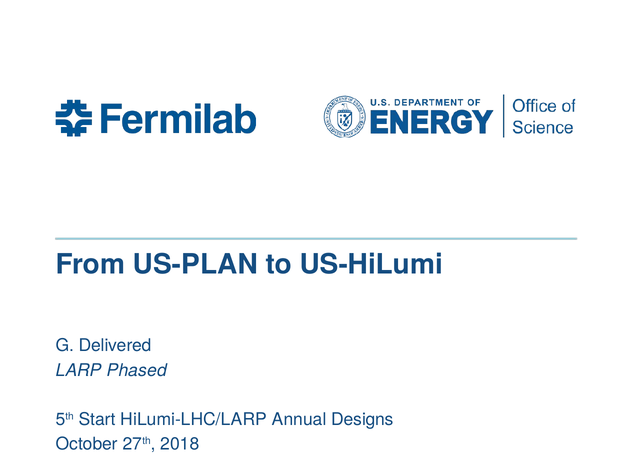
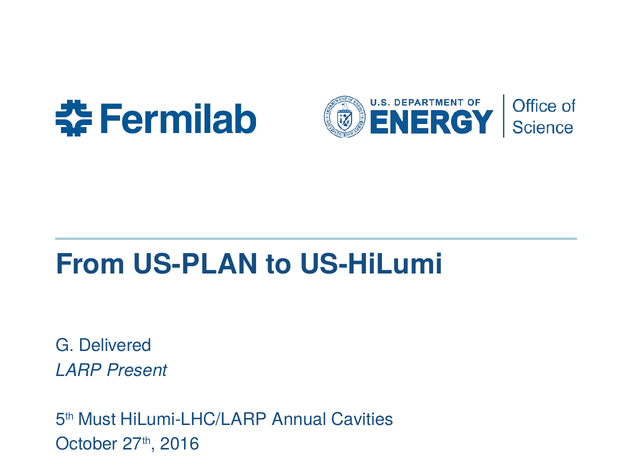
Phased: Phased -> Present (137, 370)
Start: Start -> Must (97, 420)
Designs: Designs -> Cavities (362, 420)
2018: 2018 -> 2016 (180, 444)
